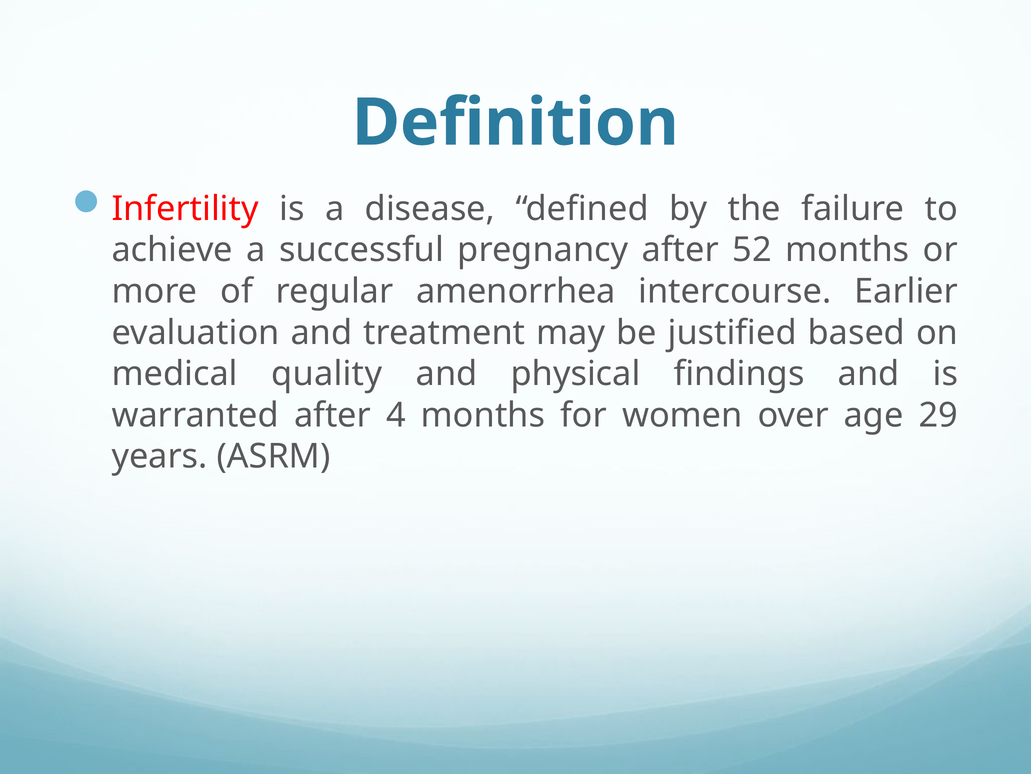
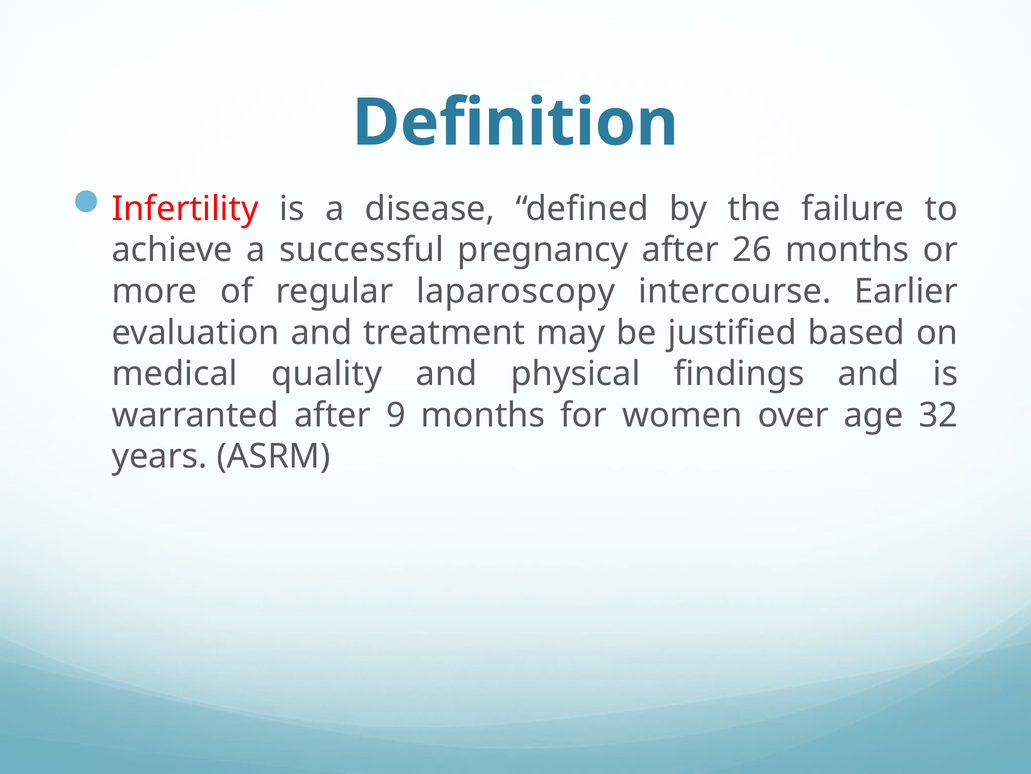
52: 52 -> 26 (752, 250)
amenorrhea: amenorrhea -> laparoscopy (516, 291)
4: 4 -> 9 (396, 415)
29: 29 -> 32 (938, 415)
